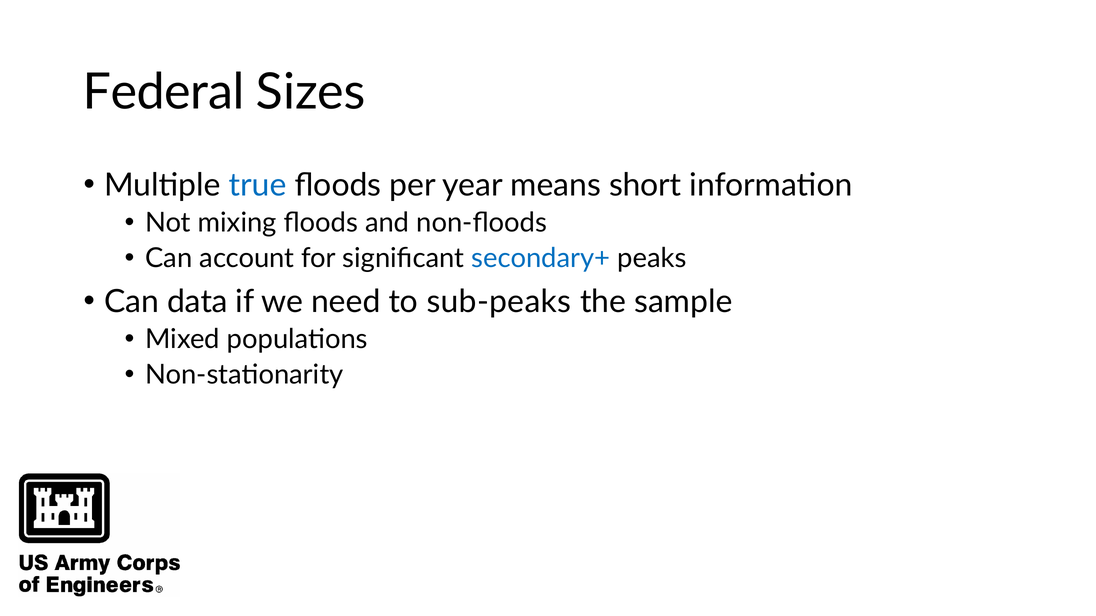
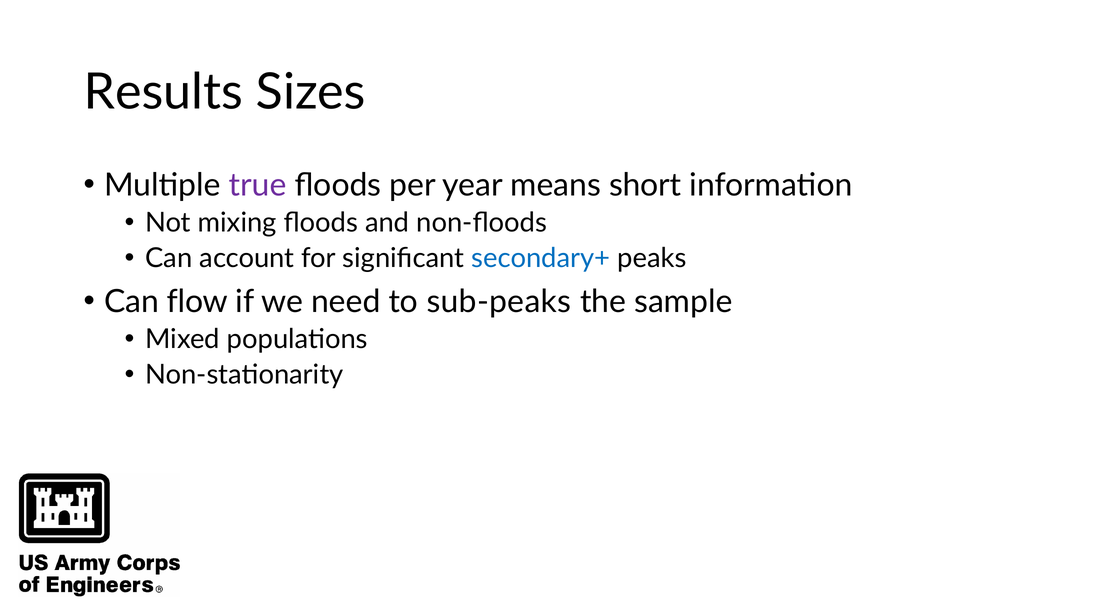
Federal: Federal -> Results (163, 92)
true colour: blue -> purple (258, 185)
data: data -> flow (197, 302)
